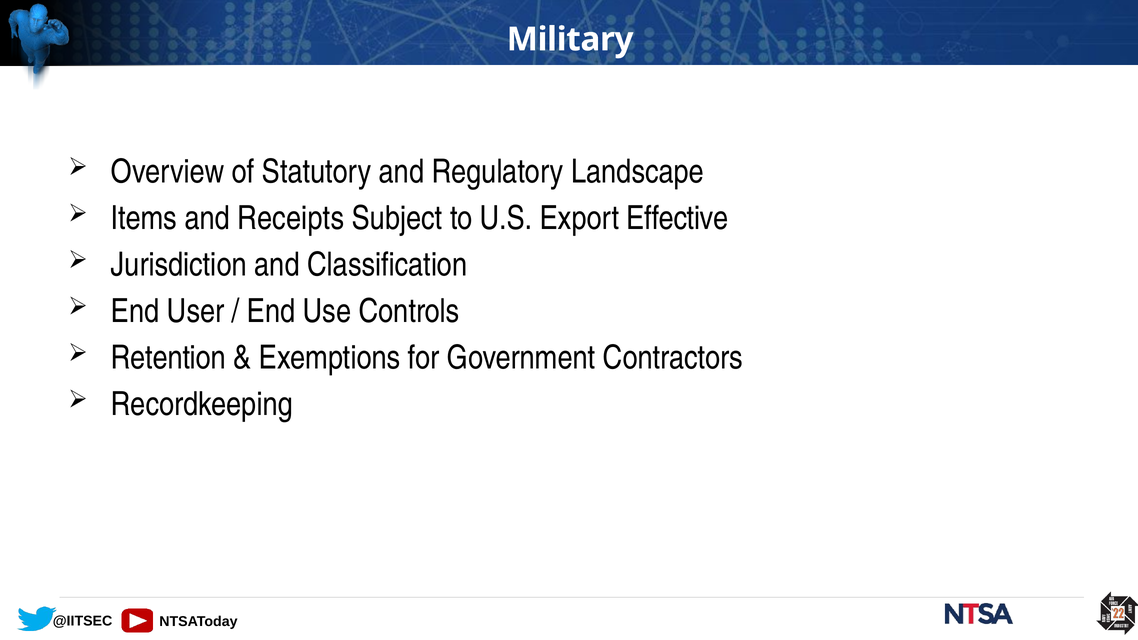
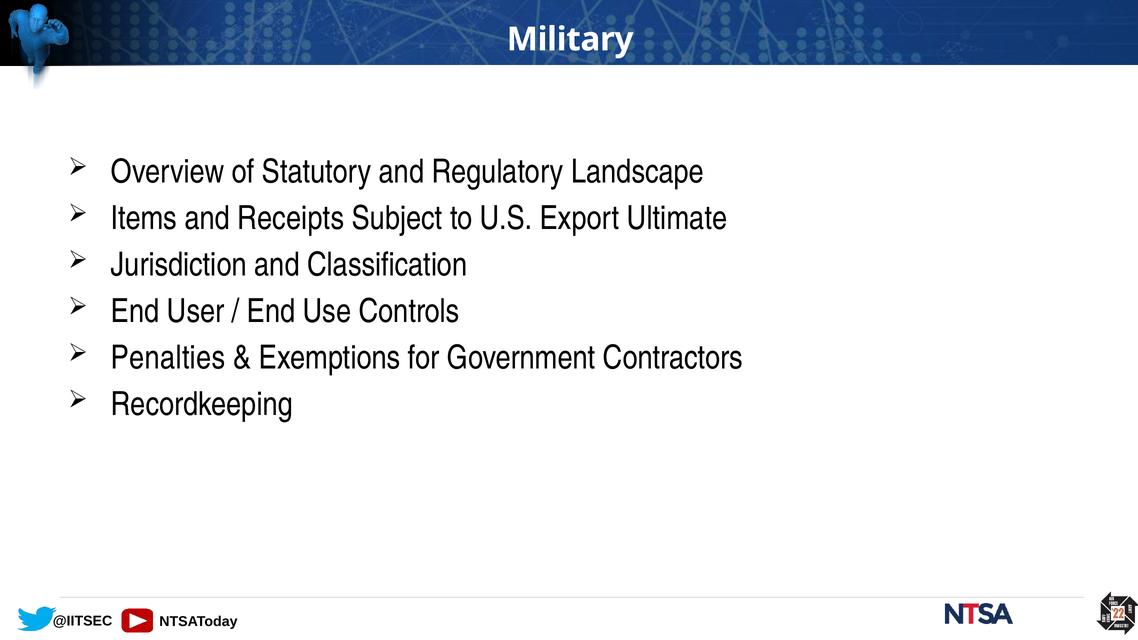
Effective: Effective -> Ultimate (677, 218)
Retention: Retention -> Penalties (168, 358)
